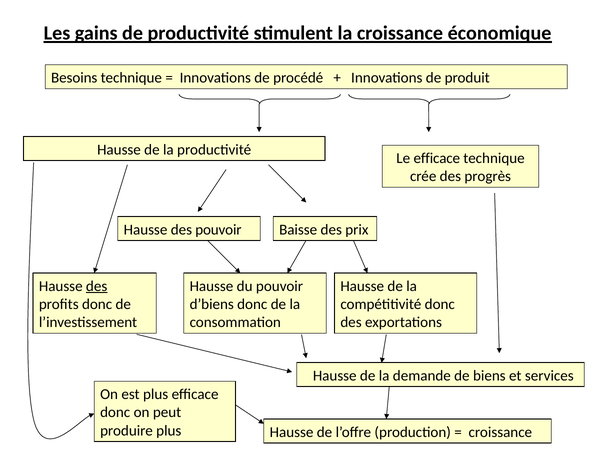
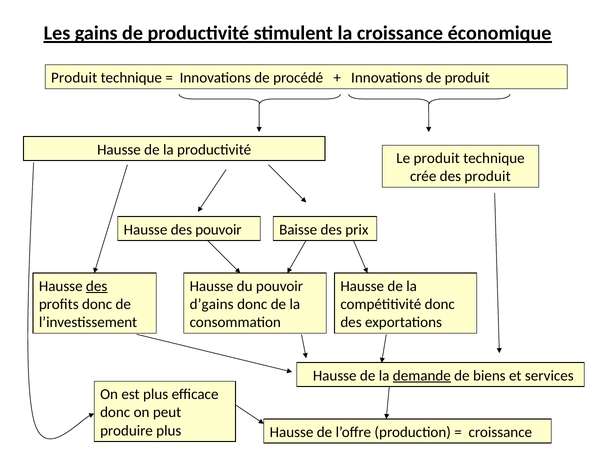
Besoins: Besoins -> Produit (74, 78)
Le efficace: efficace -> produit (437, 158)
des progrès: progrès -> produit (488, 177)
d’biens: d’biens -> d’gains (212, 304)
demande underline: none -> present (422, 376)
